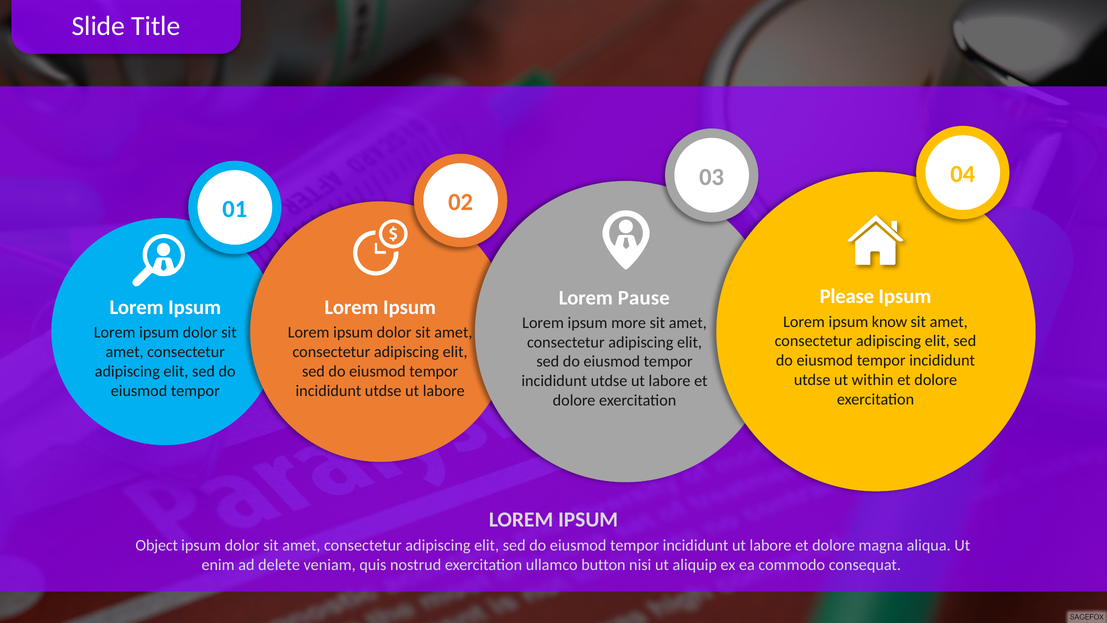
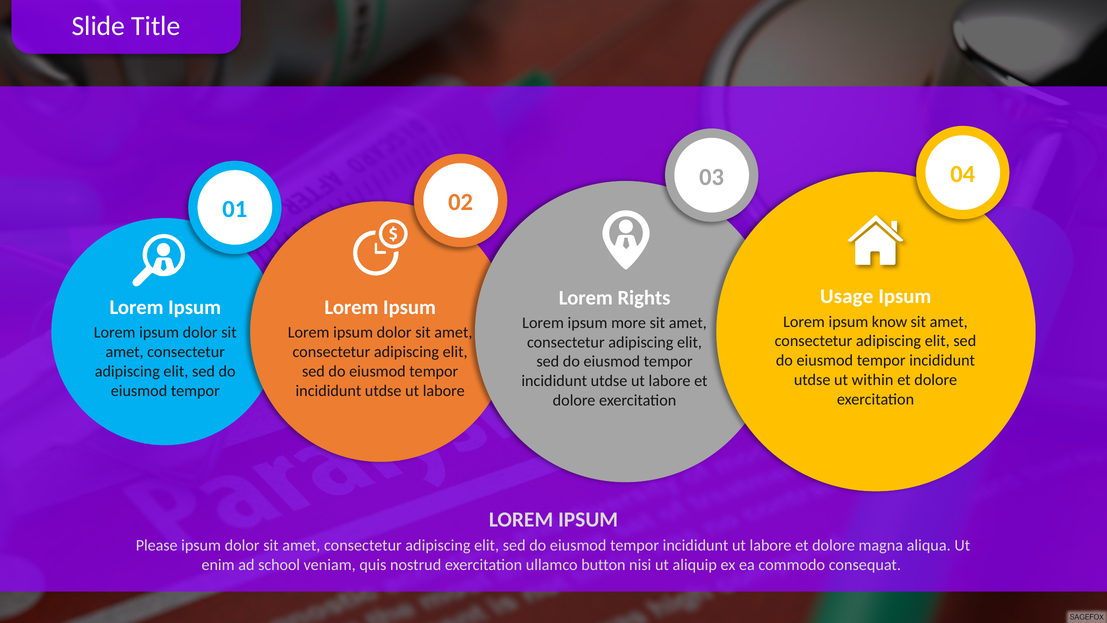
Please: Please -> Usage (847, 296)
Pause: Pause -> Rights (644, 298)
Object: Object -> Please (157, 545)
delete: delete -> school (279, 564)
